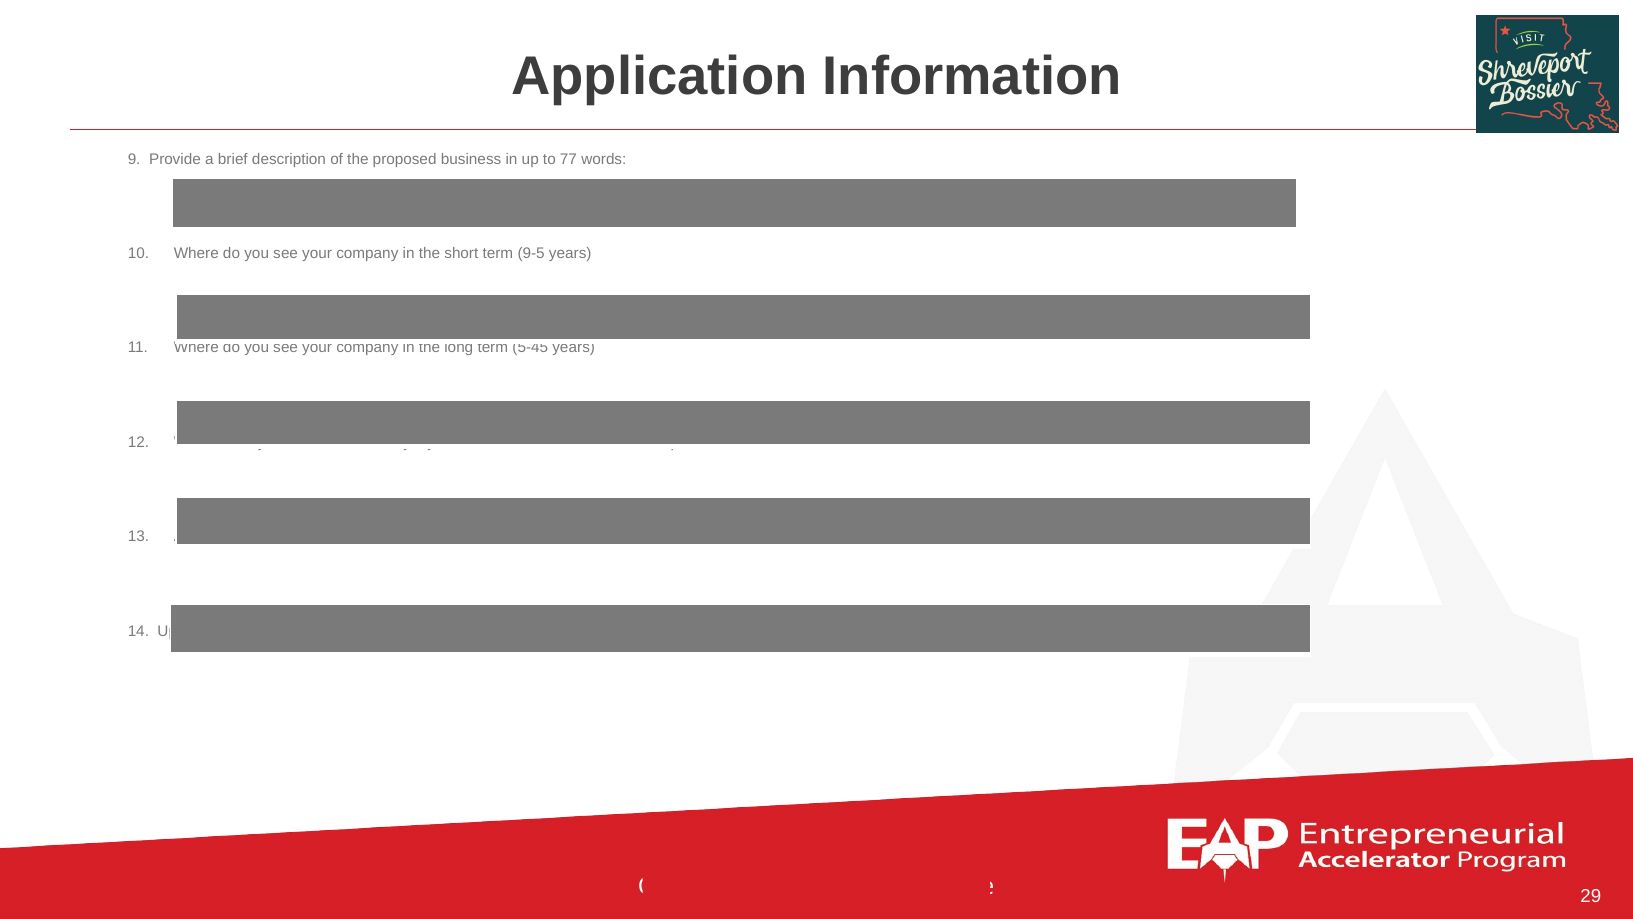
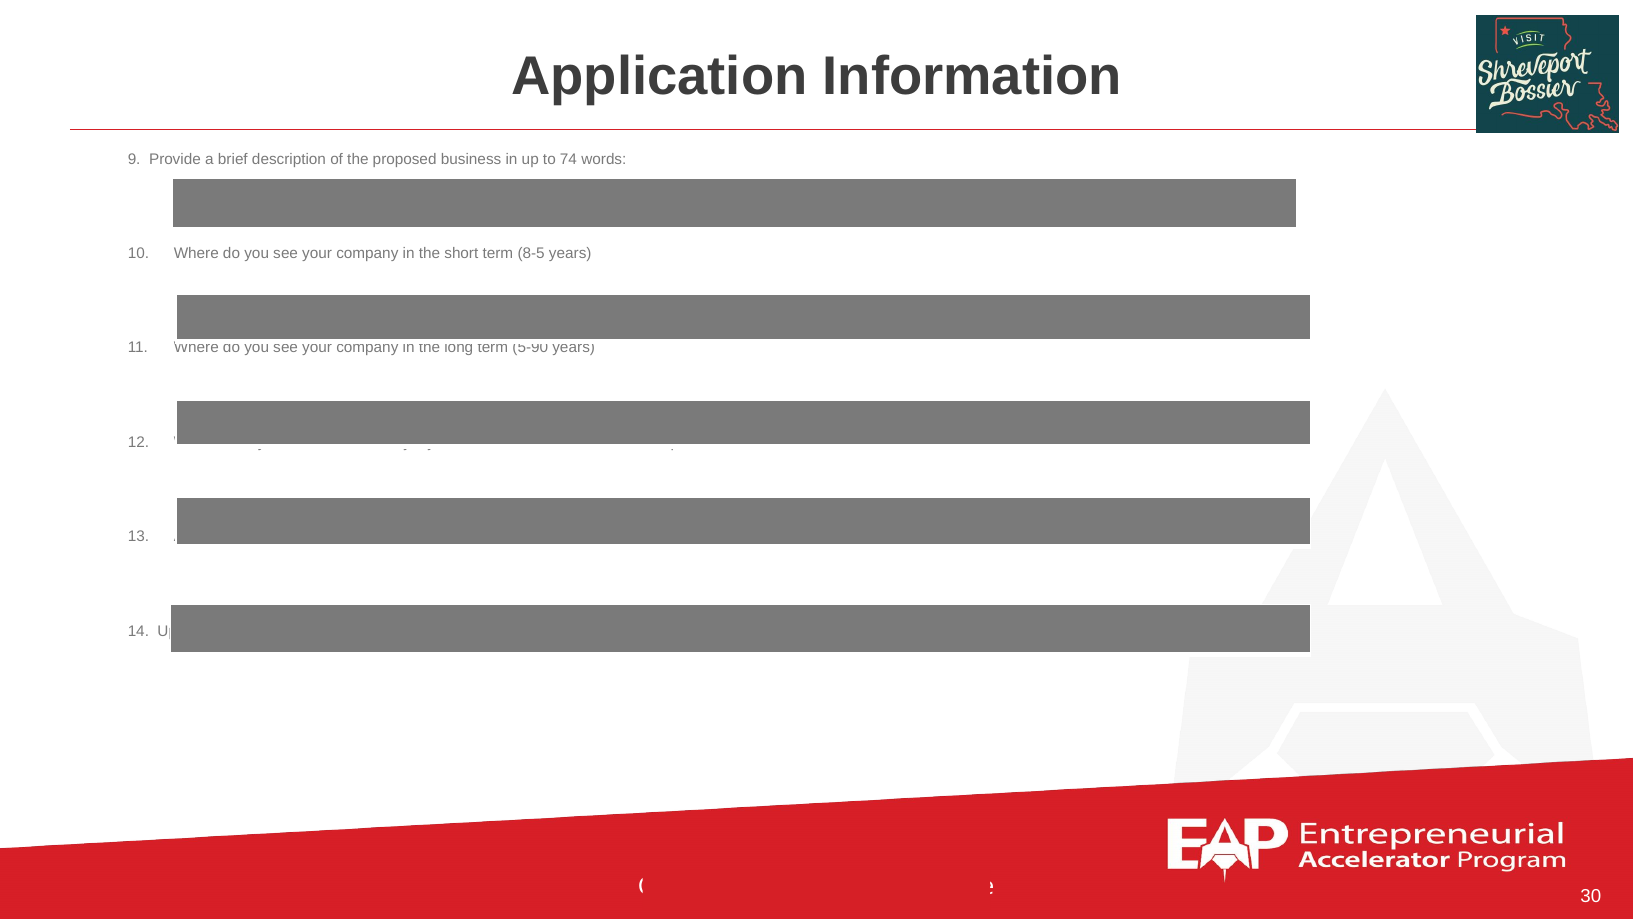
77: 77 -> 74 (568, 159)
9-5: 9-5 -> 8-5 (531, 253)
5-45: 5-45 -> 5-90 (530, 348)
29: 29 -> 30 (1591, 896)
